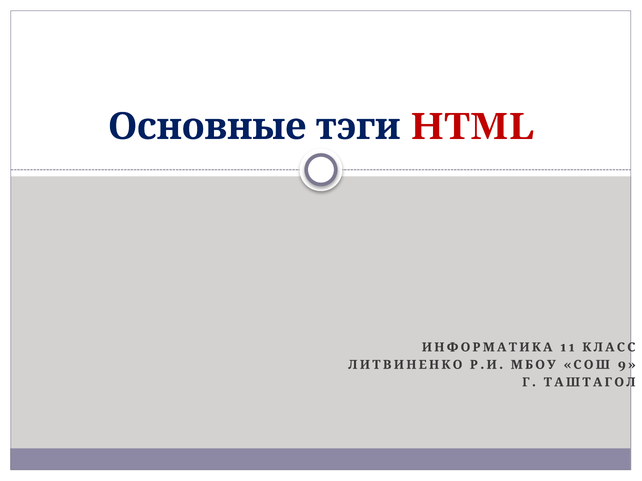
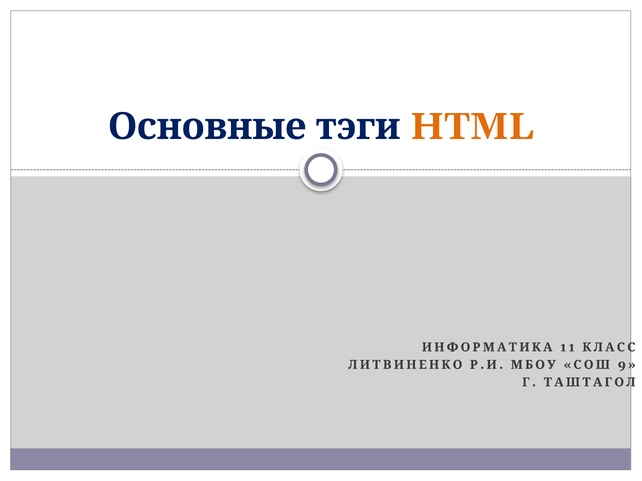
HTML colour: red -> orange (472, 127)
